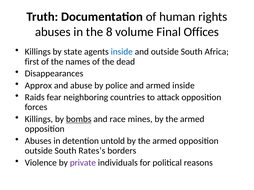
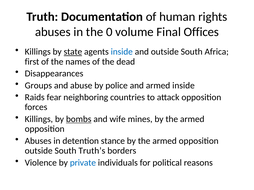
8: 8 -> 0 (109, 32)
state underline: none -> present (73, 52)
Approx: Approx -> Groups (38, 86)
race: race -> wife (118, 119)
untold: untold -> stance (113, 141)
Rates’s: Rates’s -> Truth’s (92, 151)
private colour: purple -> blue (83, 163)
